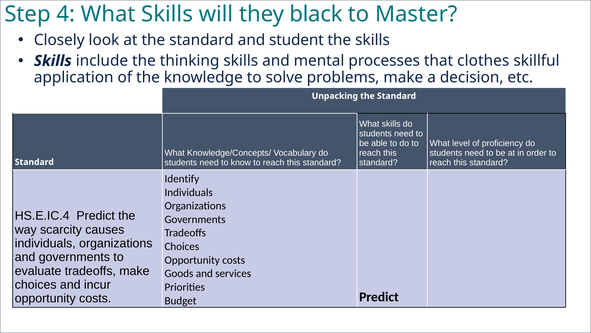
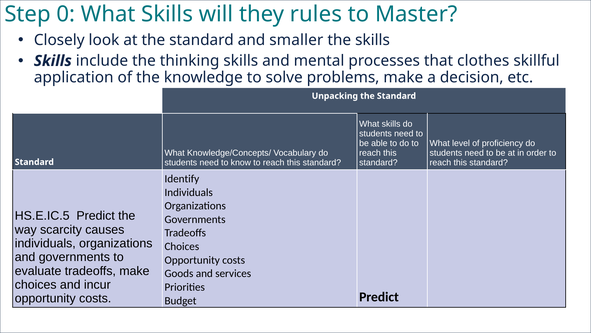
4: 4 -> 0 (66, 14)
black: black -> rules (316, 14)
student: student -> smaller (296, 40)
HS.E.IC.4: HS.E.IC.4 -> HS.E.IC.5 (42, 216)
